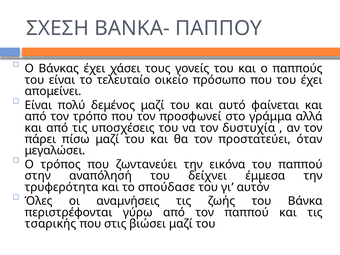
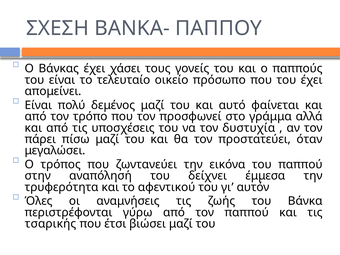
σπούδασε: σπούδασε -> αφεντικού (167, 187)
στις: στις -> έτσι (115, 224)
